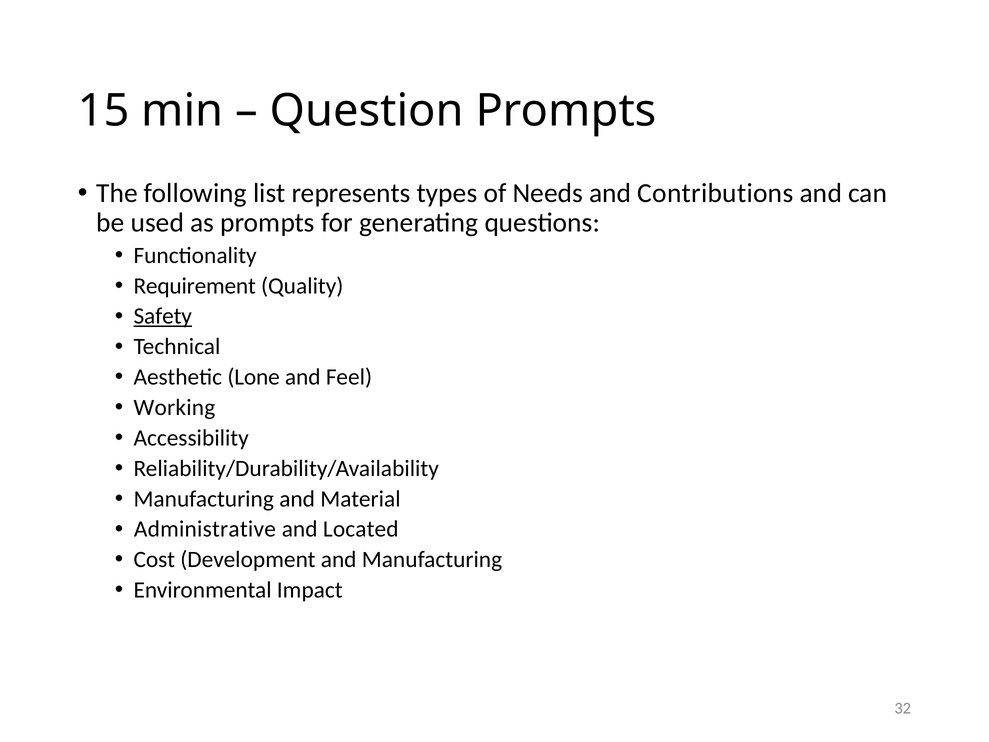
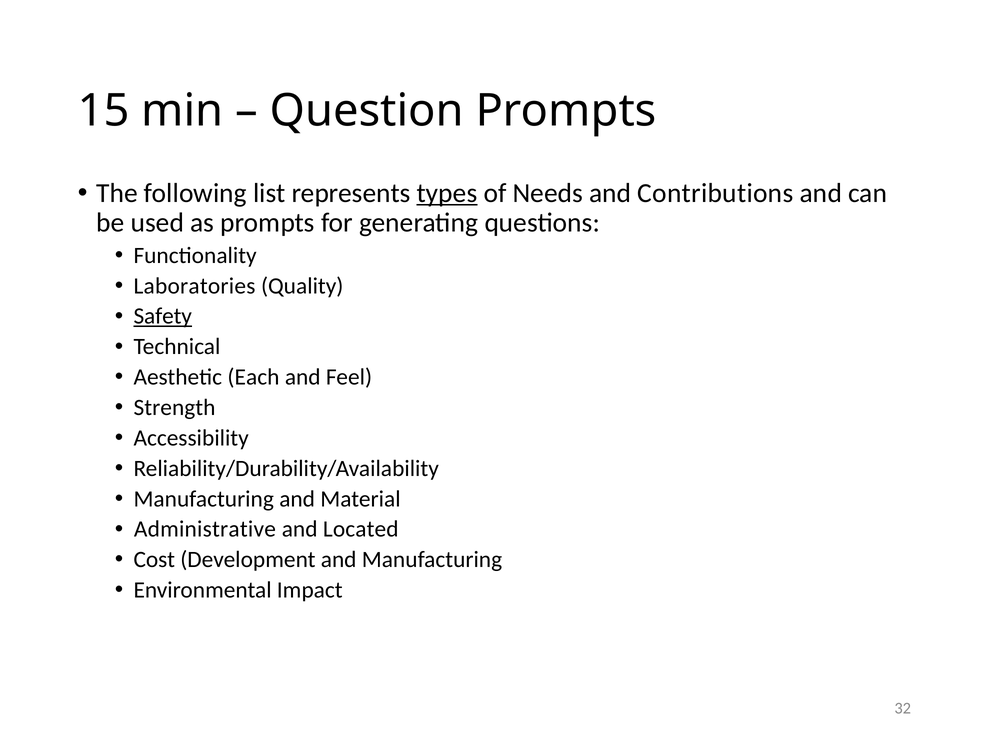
types underline: none -> present (447, 193)
Requirement: Requirement -> Laboratories (194, 286)
Lone: Lone -> Each (253, 377)
Working: Working -> Strength (174, 407)
